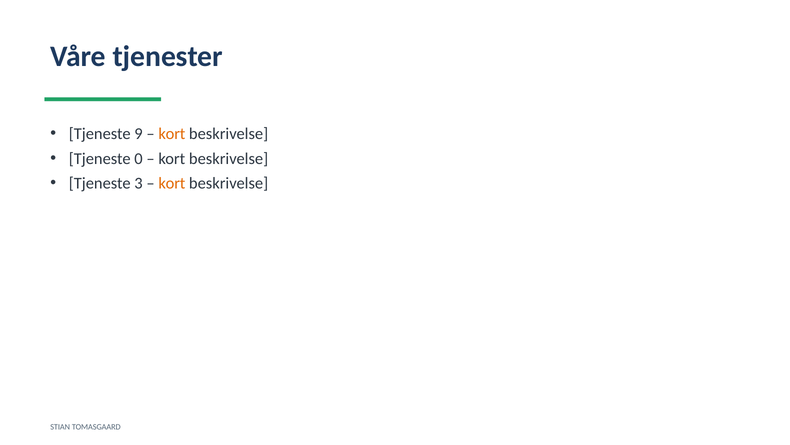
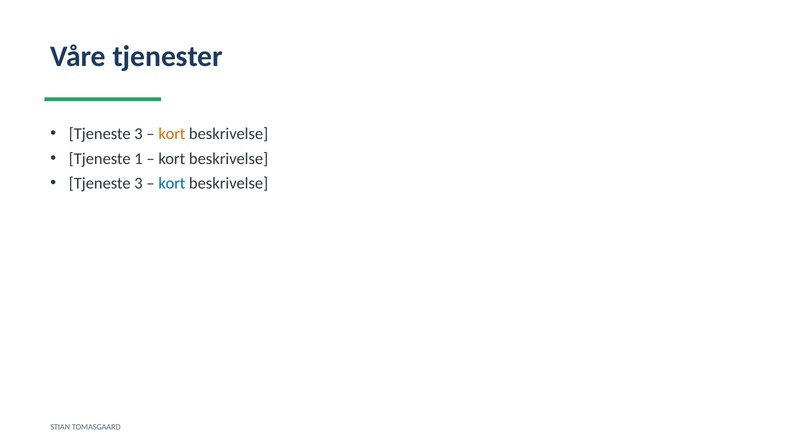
9: 9 -> 3 (139, 134)
0: 0 -> 1 (139, 159)
kort colour: orange -> blue (172, 183)
